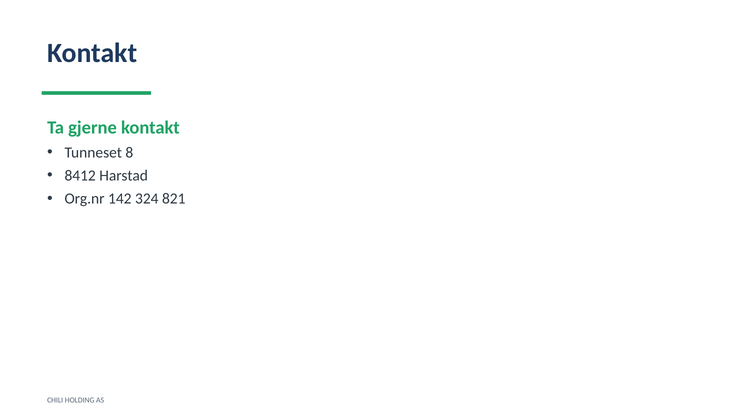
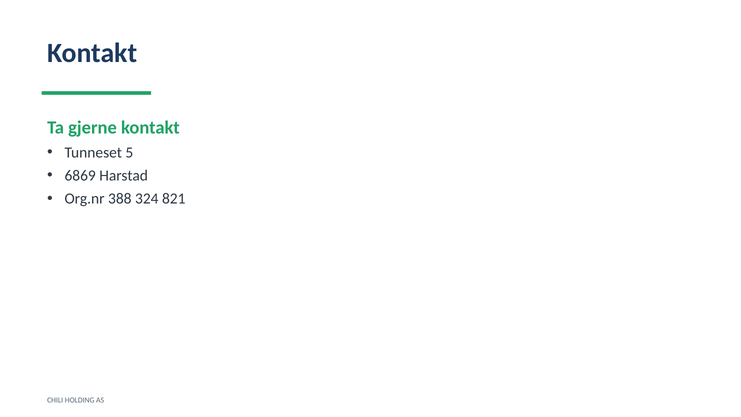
8: 8 -> 5 (129, 152)
8412: 8412 -> 6869 (80, 176)
142: 142 -> 388 (120, 199)
